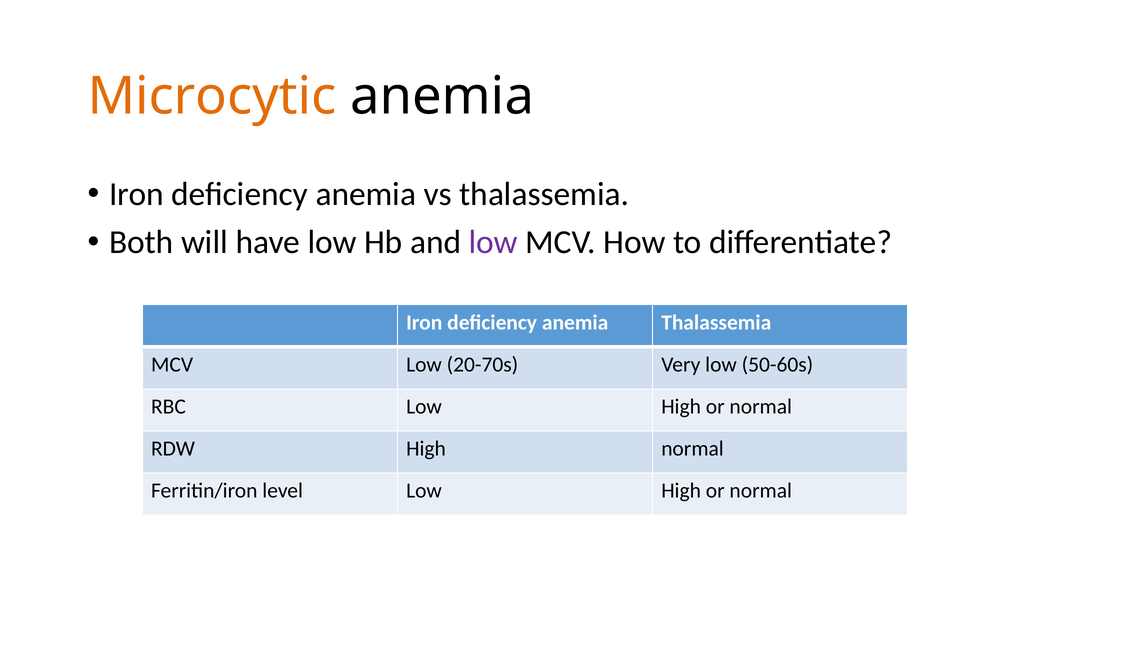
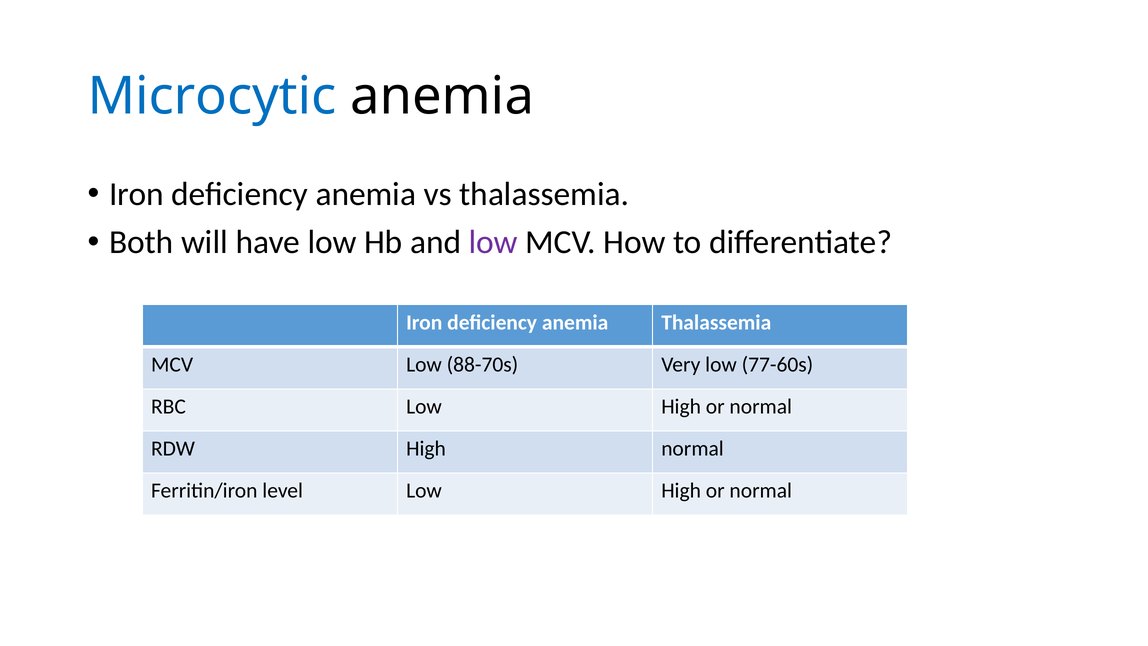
Microcytic colour: orange -> blue (212, 96)
20-70s: 20-70s -> 88-70s (482, 364)
50-60s: 50-60s -> 77-60s (777, 364)
